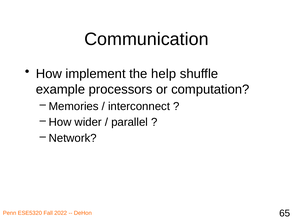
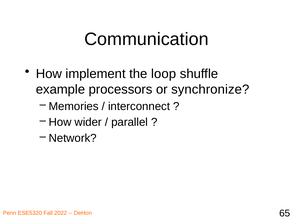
help: help -> loop (164, 74)
computation: computation -> synchronize (210, 89)
